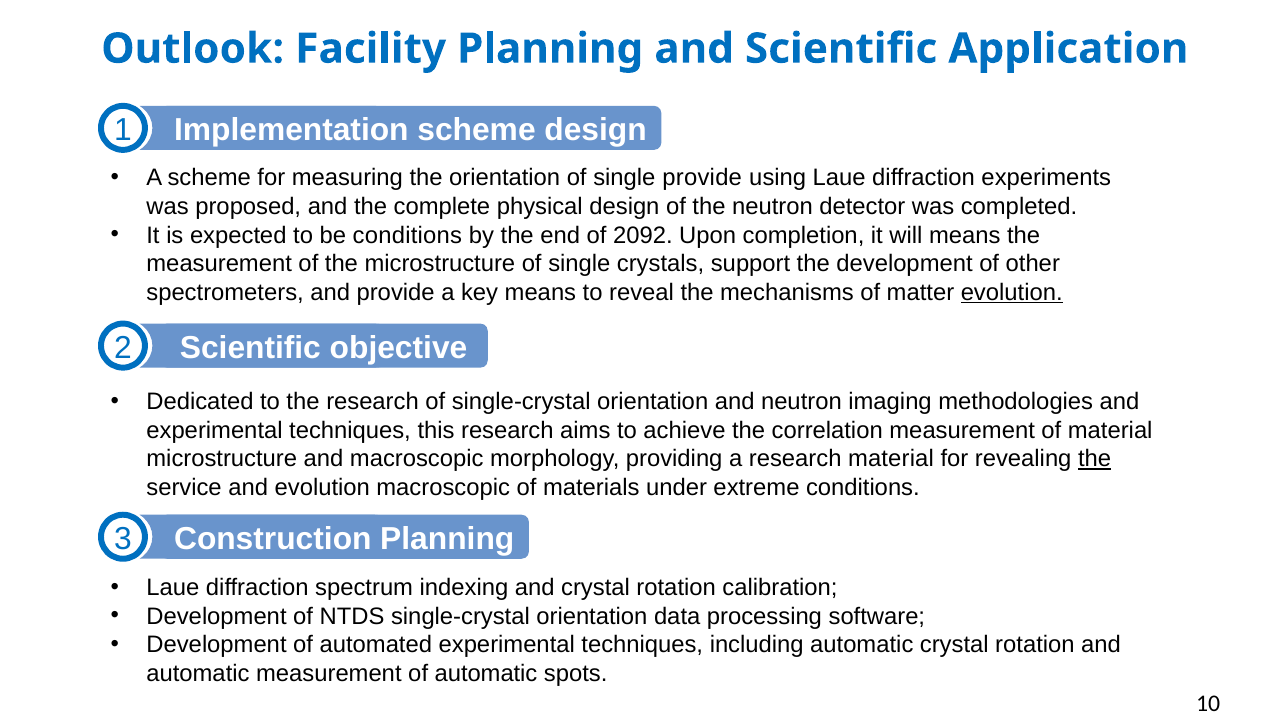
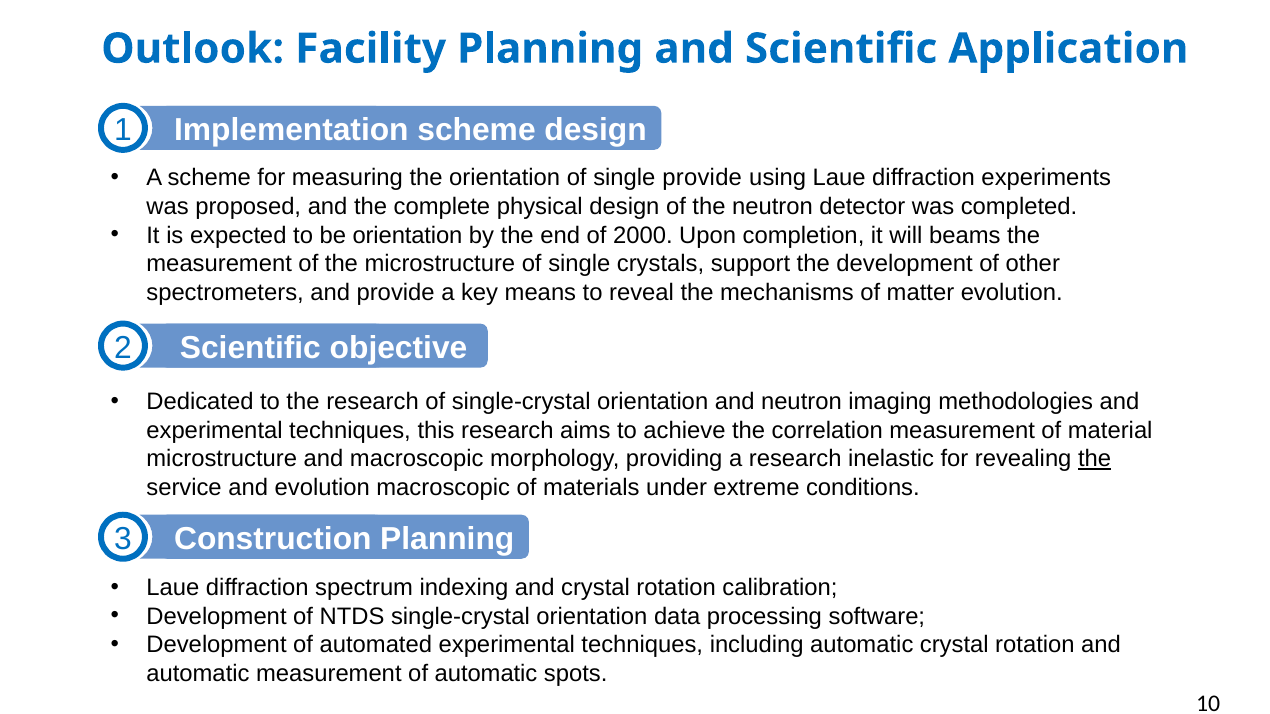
be conditions: conditions -> orientation (408, 235)
2092: 2092 -> 2000 (643, 235)
will means: means -> beams (965, 235)
evolution underline: present -> none (1012, 292)
research material: material -> inelastic (891, 459)
